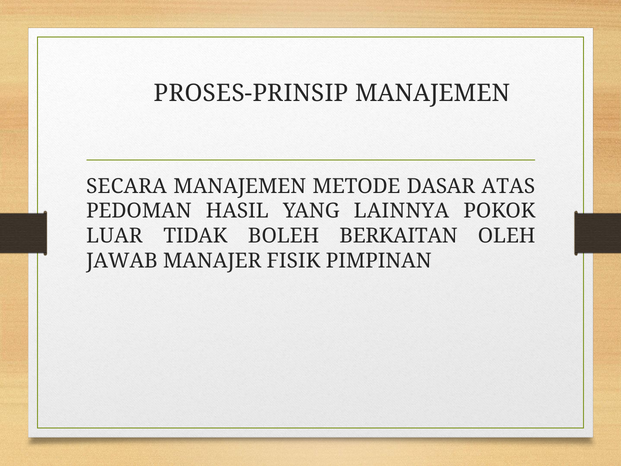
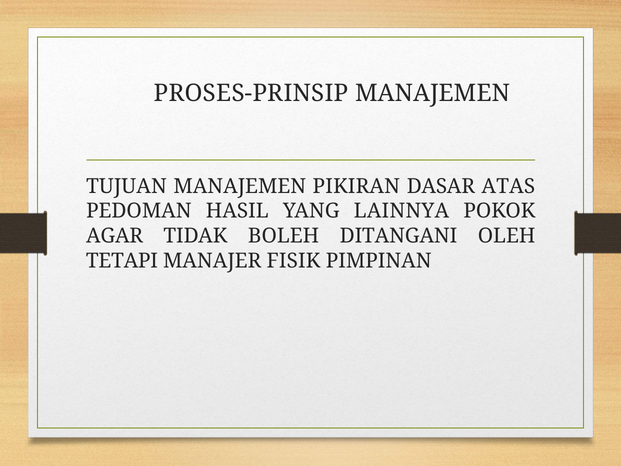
SECARA: SECARA -> TUJUAN (126, 186)
METODE: METODE -> PIKIRAN (356, 186)
LUAR: LUAR -> AGAR (115, 236)
BERKAITAN: BERKAITAN -> DITANGANI (398, 236)
JAWAB: JAWAB -> TETAPI (122, 261)
